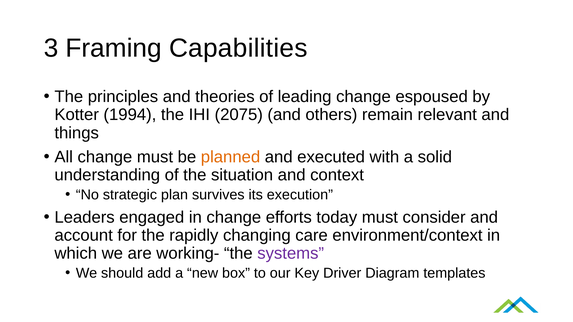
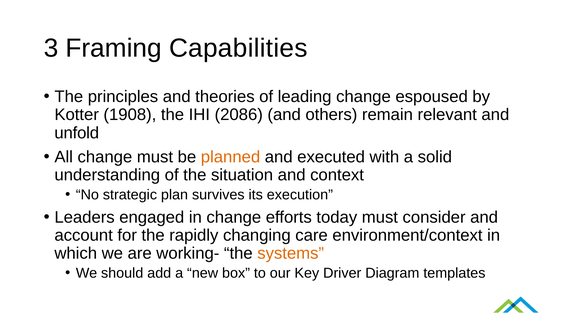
1994: 1994 -> 1908 (130, 115)
2075: 2075 -> 2086 (239, 115)
things: things -> unfold (77, 133)
systems colour: purple -> orange (291, 254)
